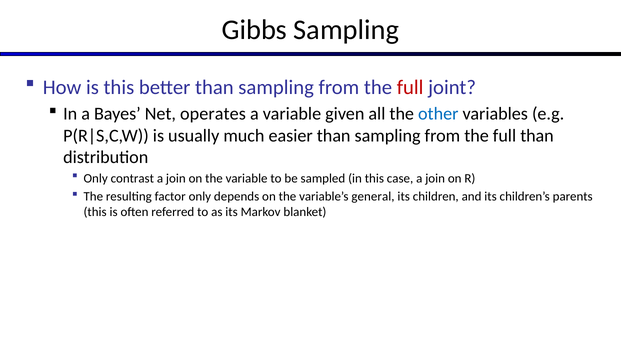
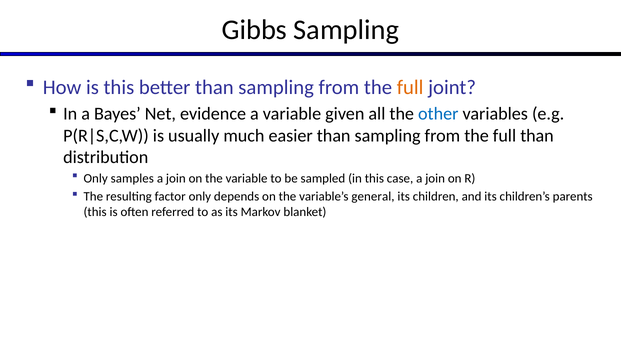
full colour: red -> orange (410, 87)
operates: operates -> evidence (213, 114)
contrast: contrast -> samples (132, 178)
